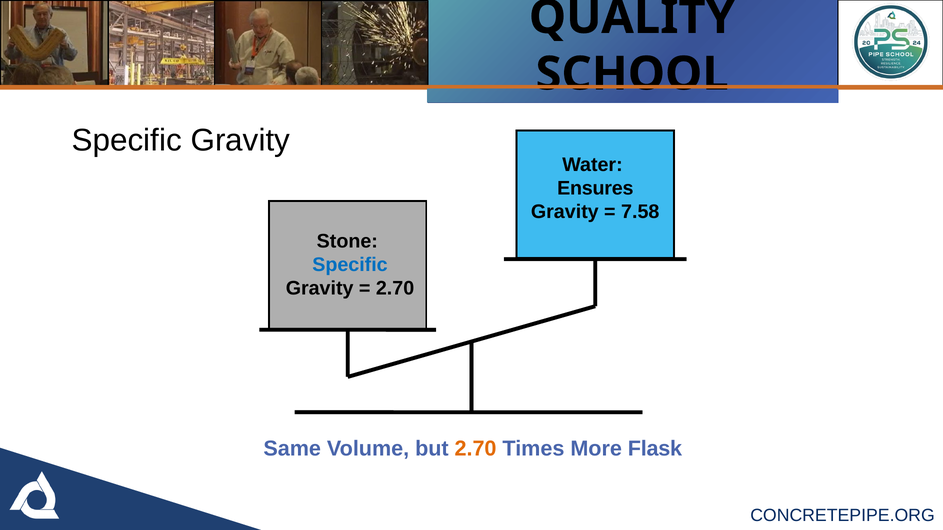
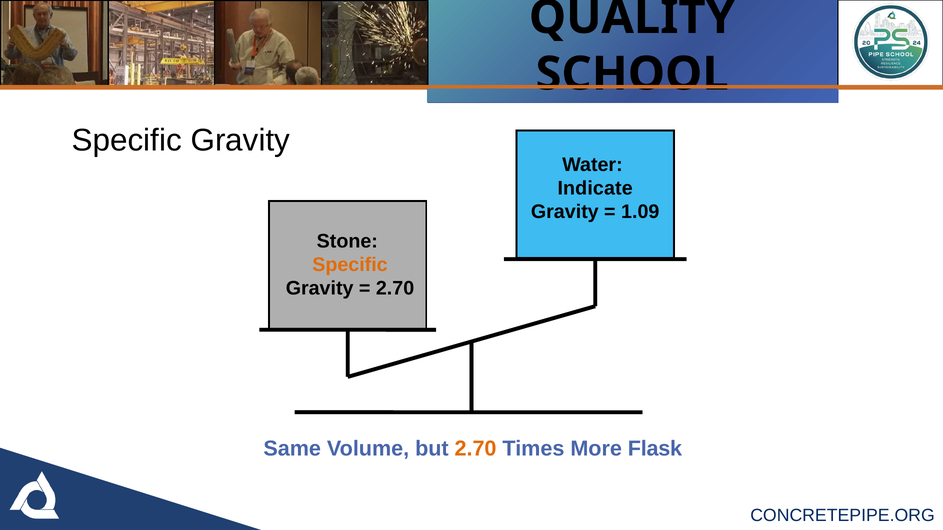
Ensures: Ensures -> Indicate (595, 188)
7.58: 7.58 -> 1.09 (640, 212)
Specific colour: blue -> orange (350, 265)
